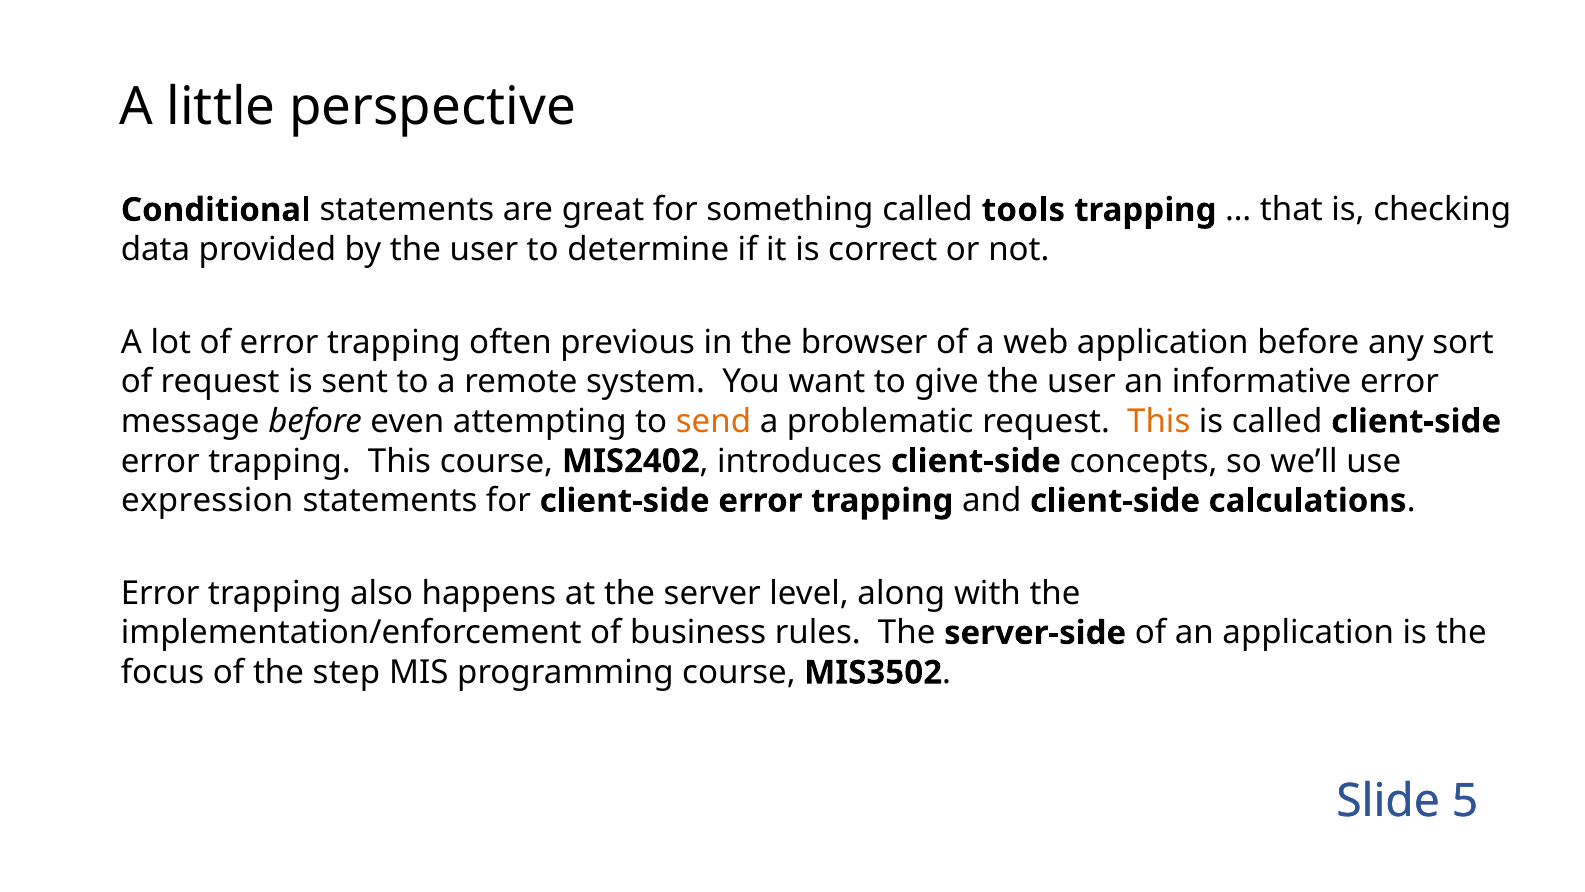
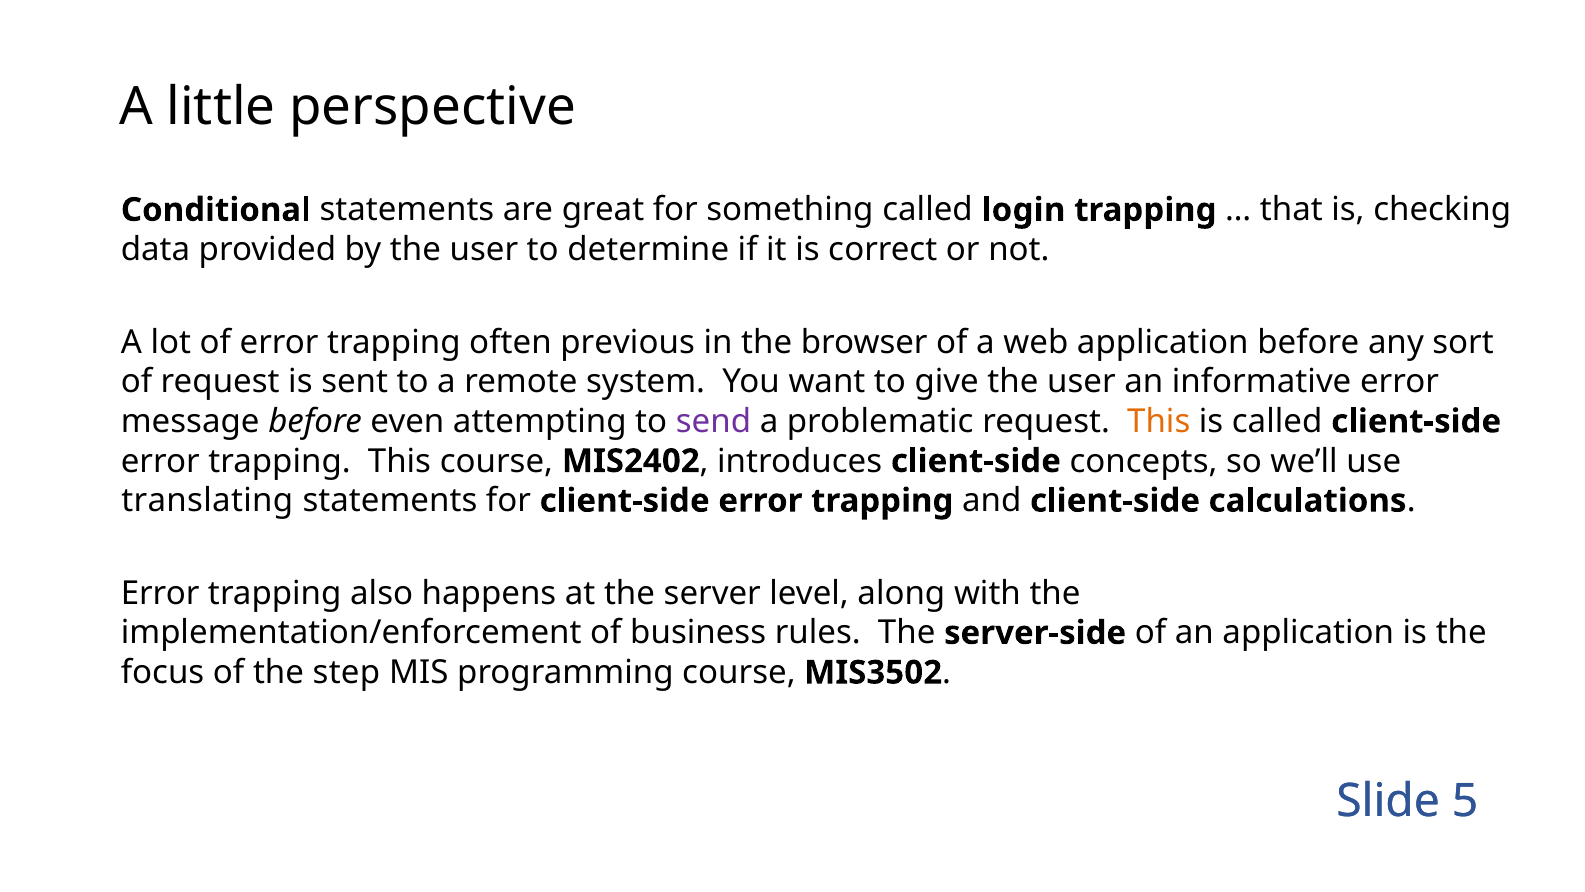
tools: tools -> login (1023, 210)
send colour: orange -> purple (713, 421)
expression: expression -> translating (207, 501)
